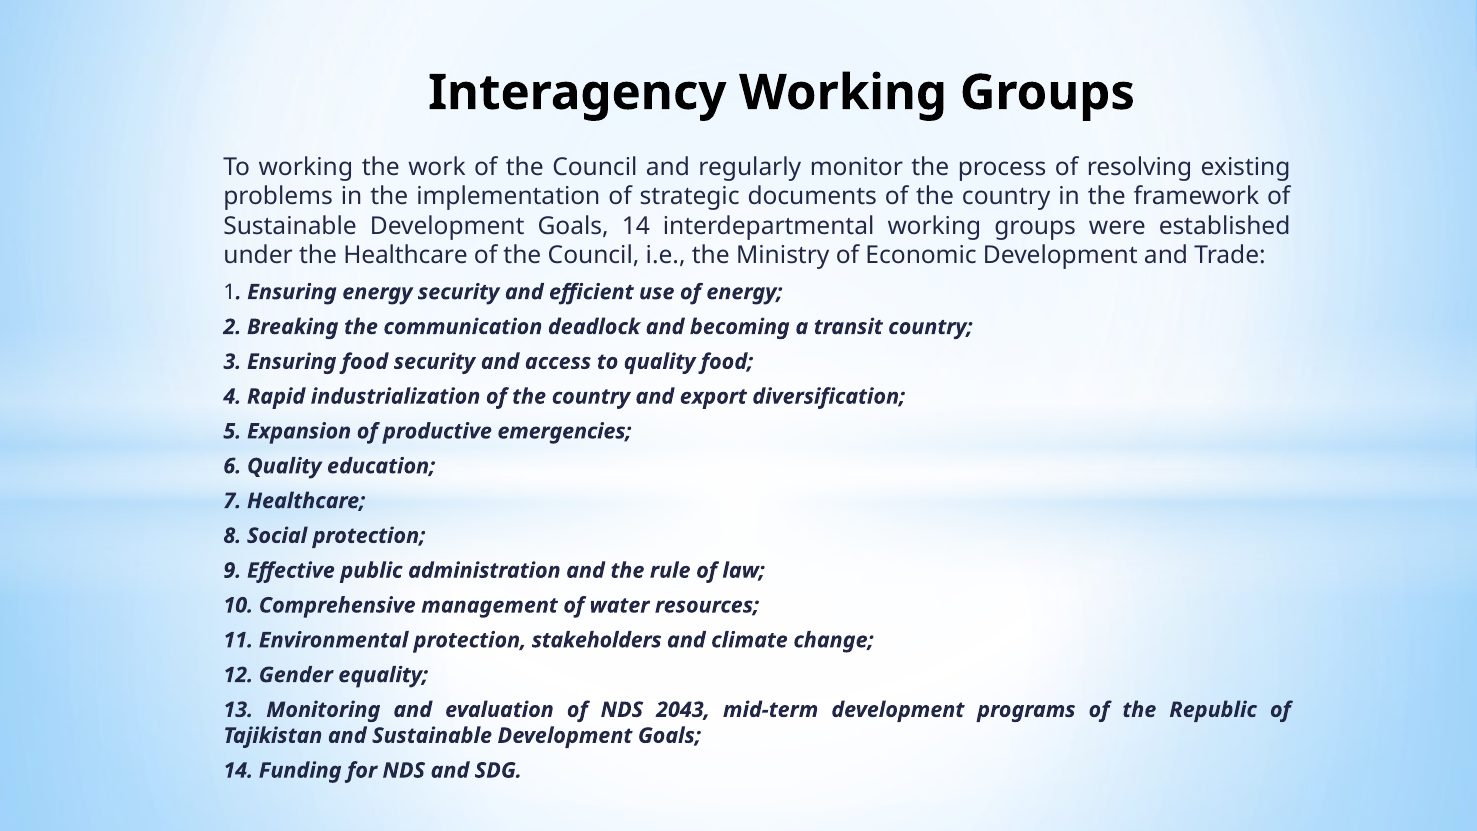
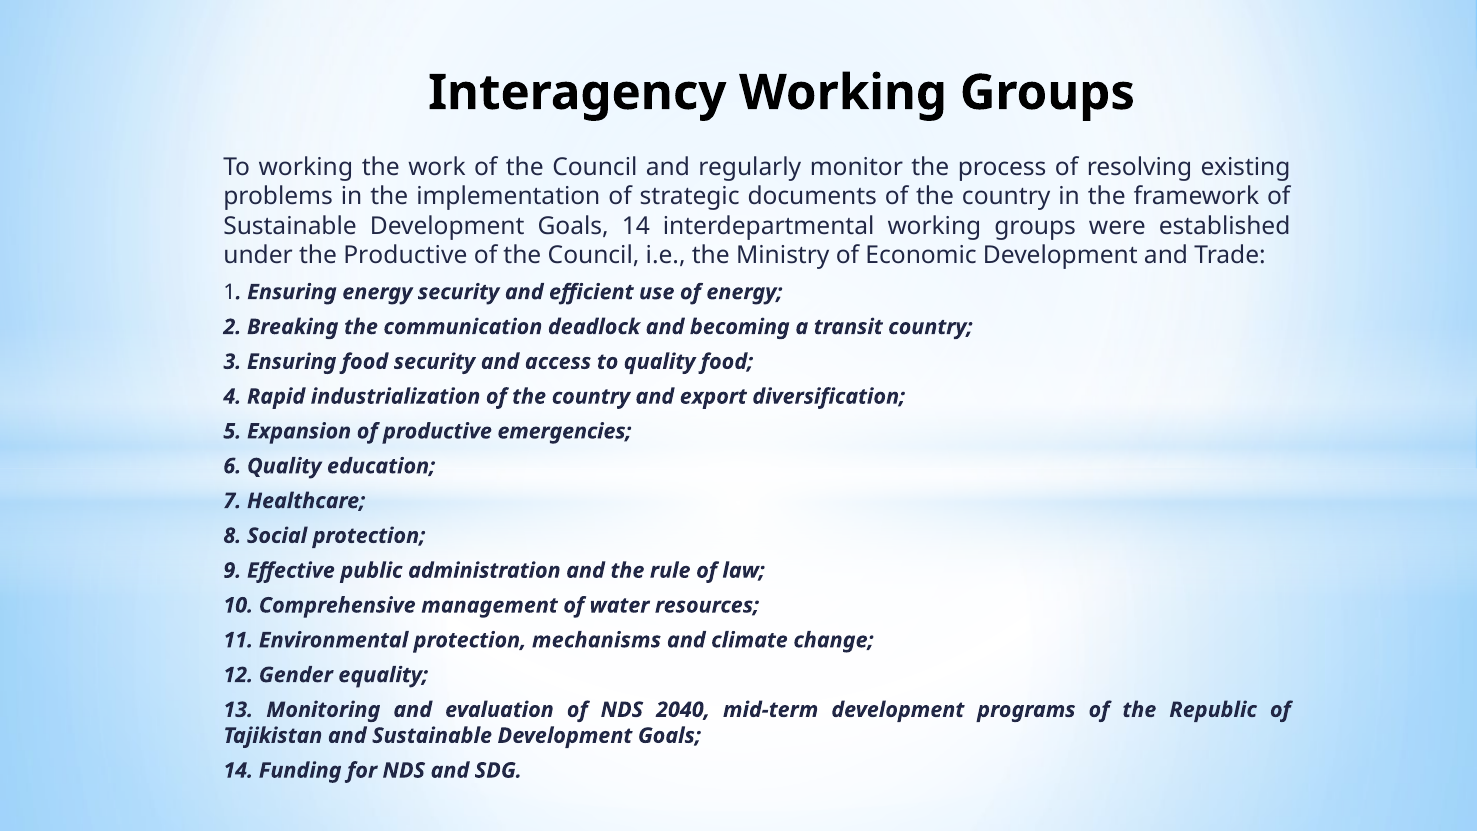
the Healthcare: Healthcare -> Productive (405, 256)
stakeholders: stakeholders -> mechanisms (597, 640)
2043: 2043 -> 2040 (683, 710)
